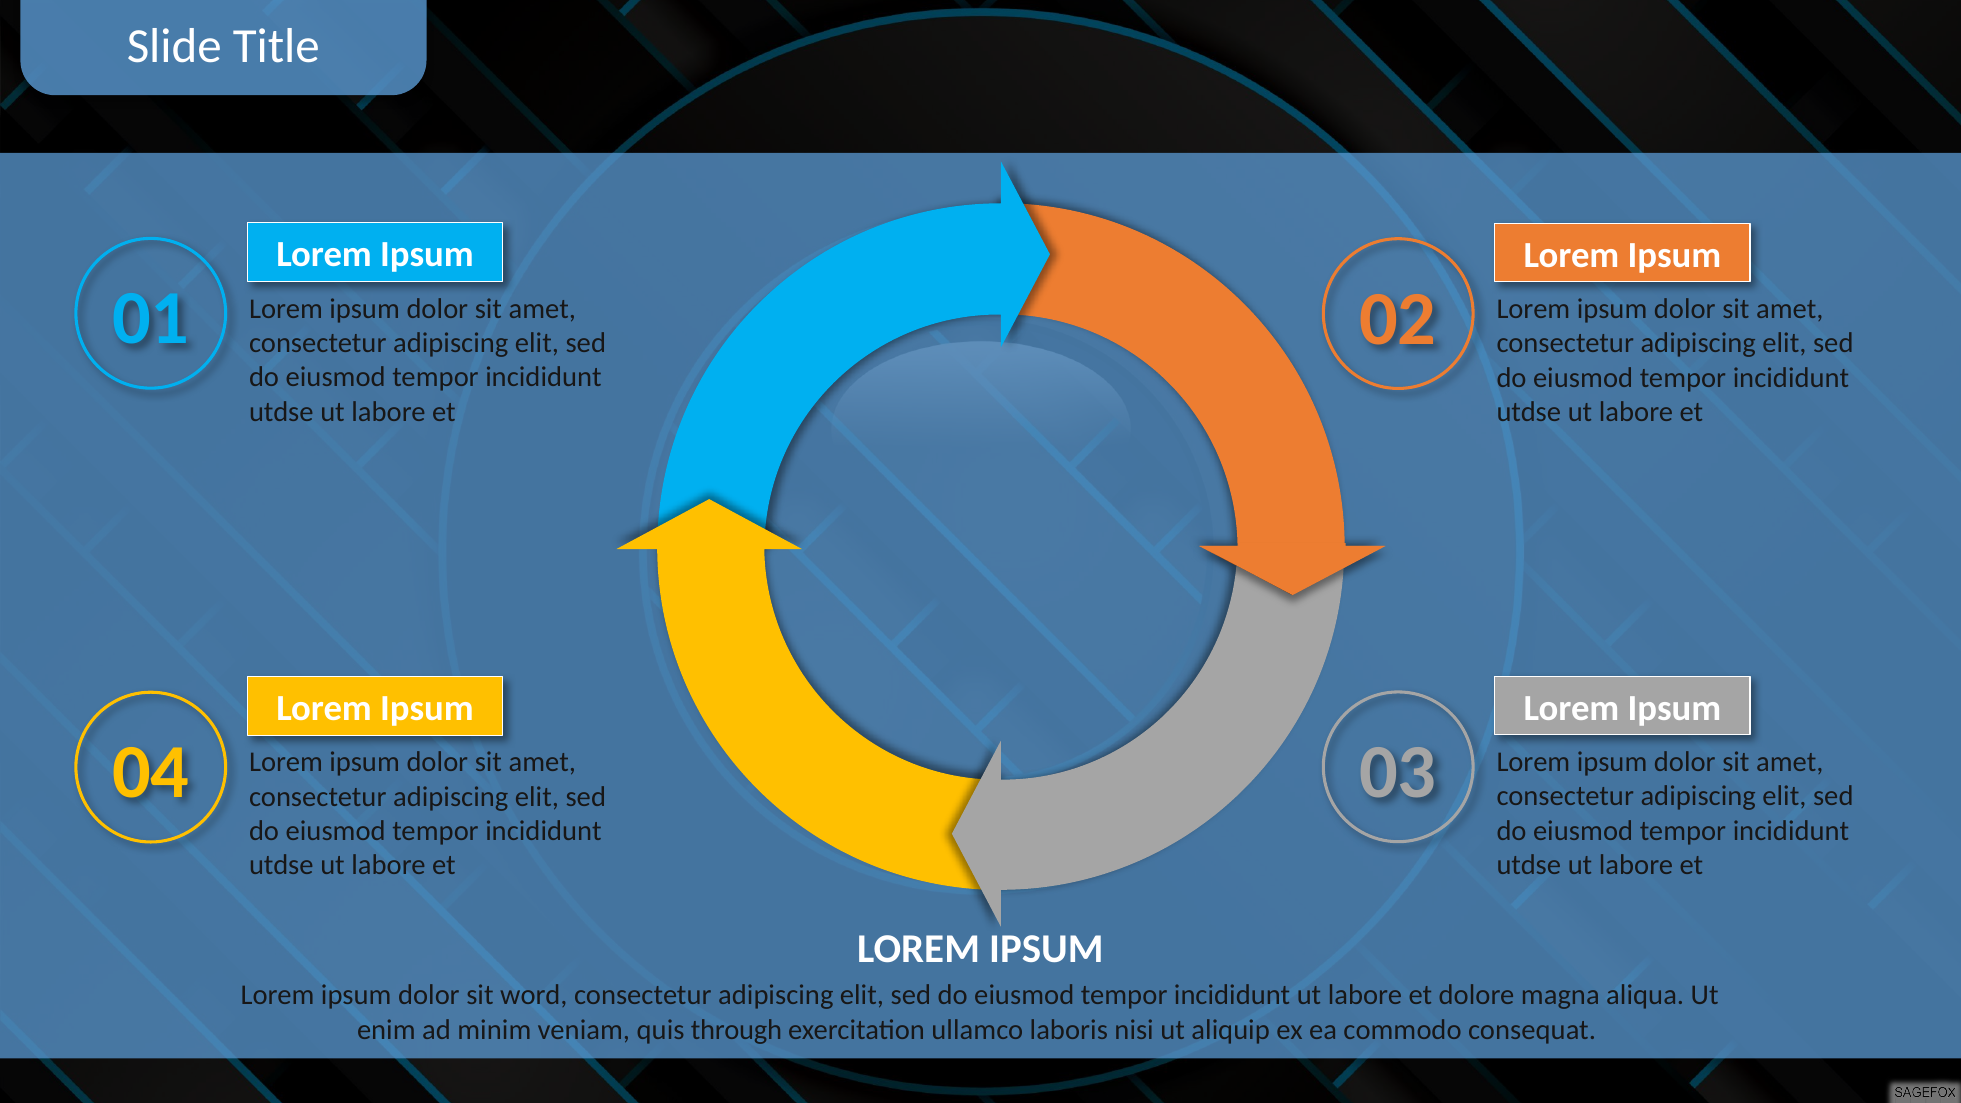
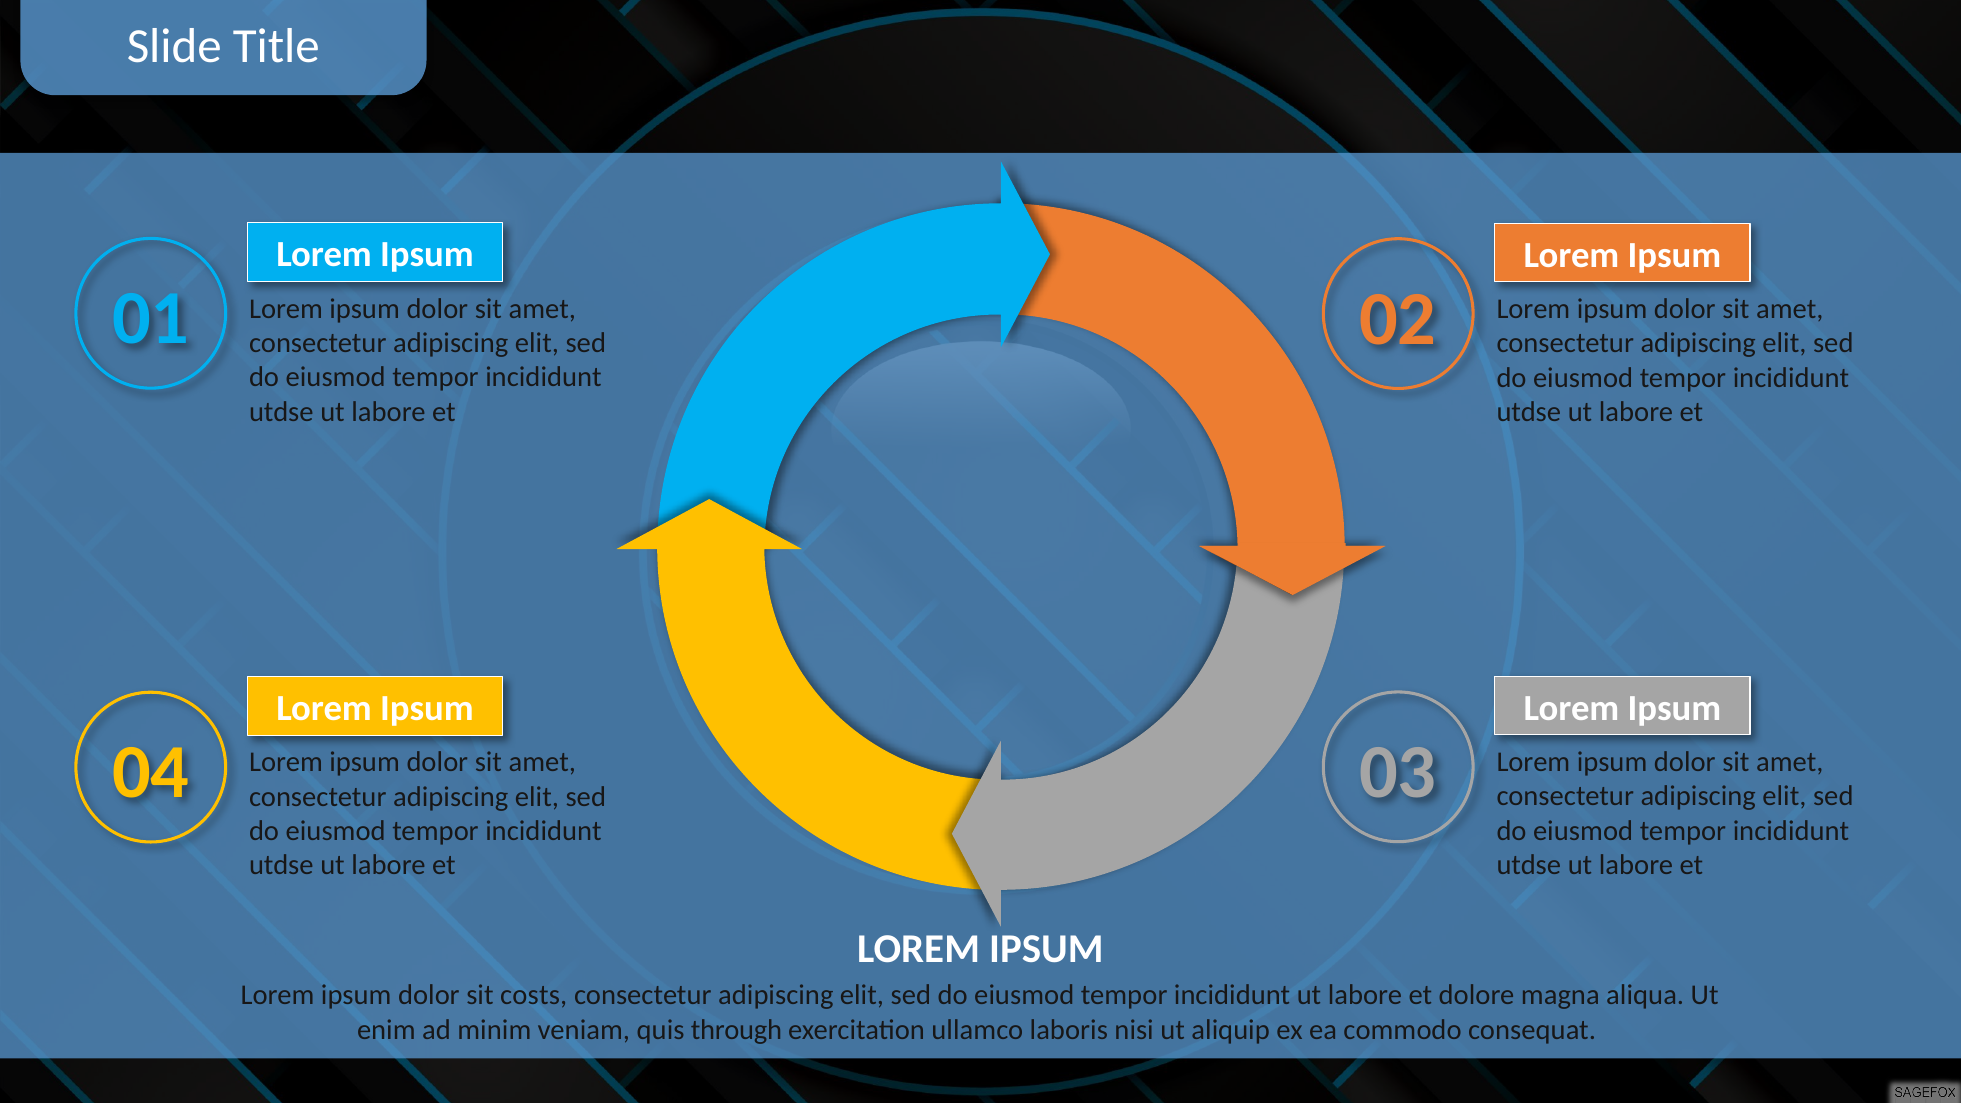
word: word -> costs (534, 995)
